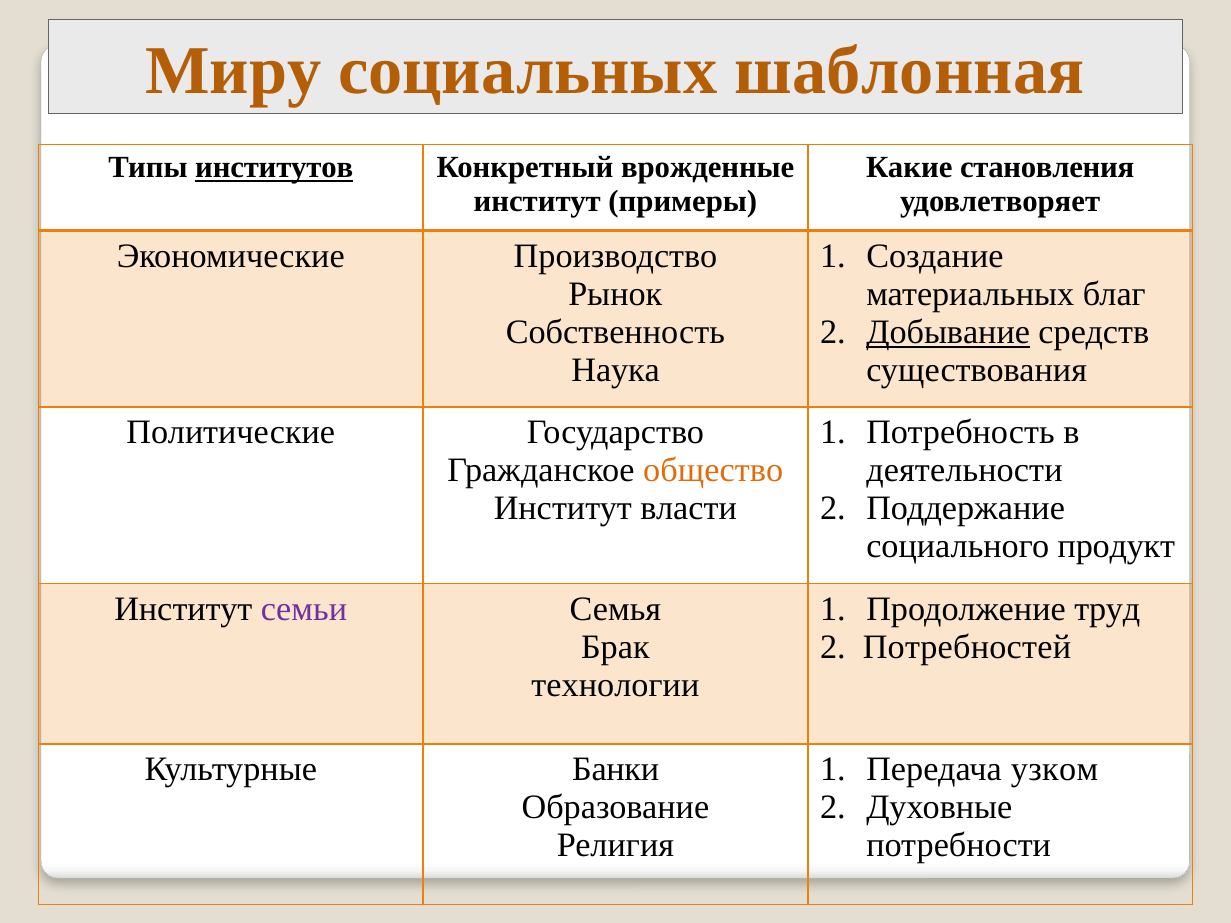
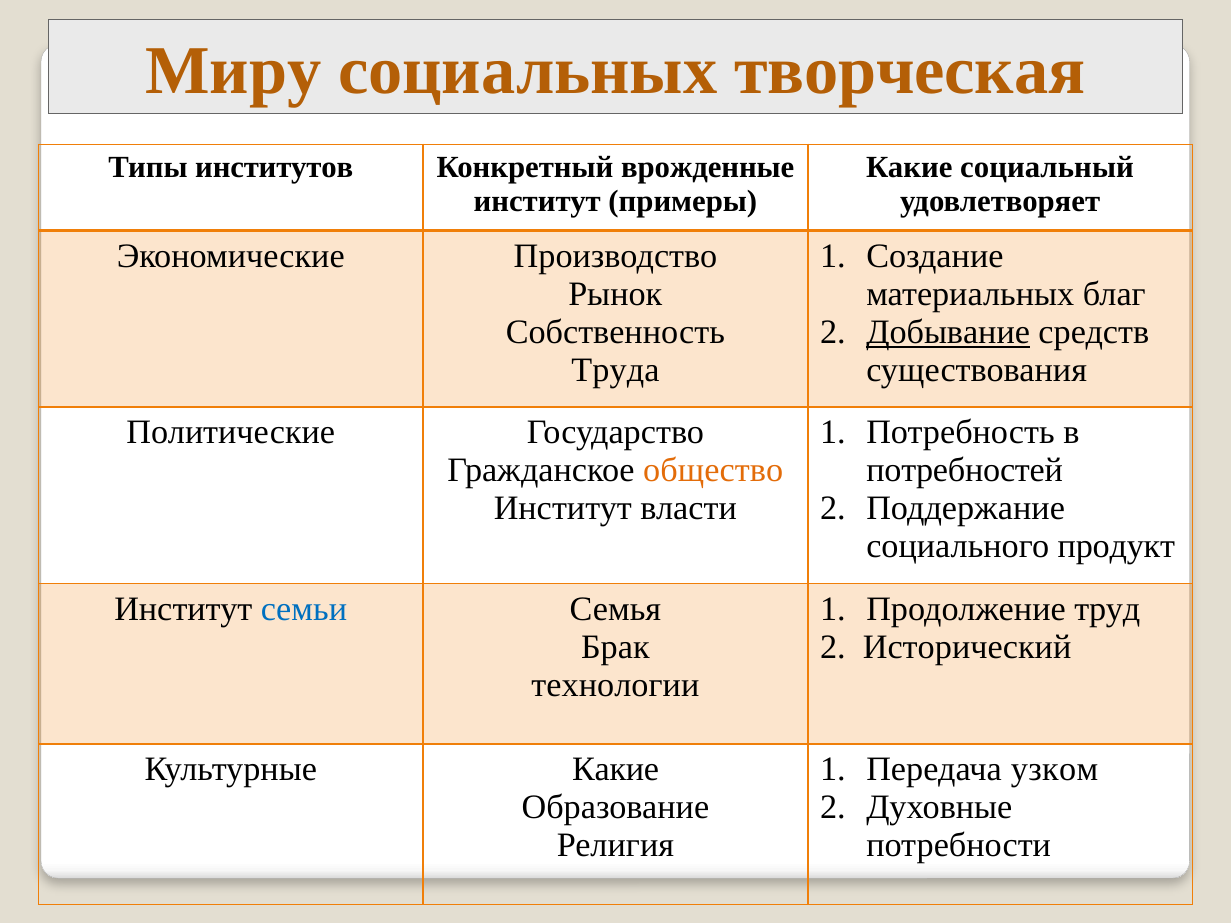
шаблонная: шаблонная -> творческая (910, 71)
институтов underline: present -> none (274, 168)
становления: становления -> социальный (1047, 168)
Наука: Наука -> Труда (615, 370)
деятельности: деятельности -> потребностей (965, 471)
семьи colour: purple -> blue (304, 609)
Потребностей: Потребностей -> Исторический (967, 647)
Культурные Банки: Банки -> Какие (616, 770)
